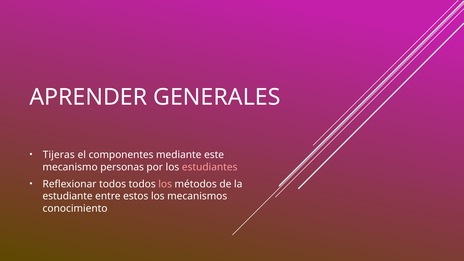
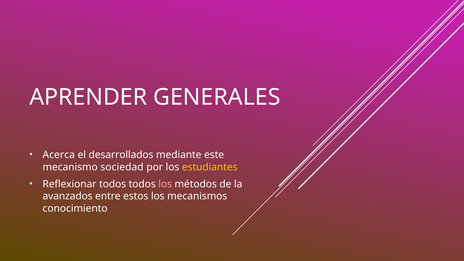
Tijeras: Tijeras -> Acerca (59, 155)
componentes: componentes -> desarrollados (121, 155)
personas: personas -> sociedad (122, 167)
estudiantes colour: pink -> yellow (210, 167)
estudiante: estudiante -> avanzados (68, 196)
